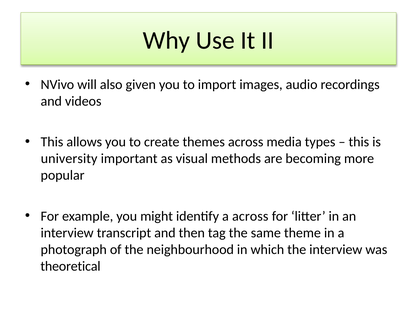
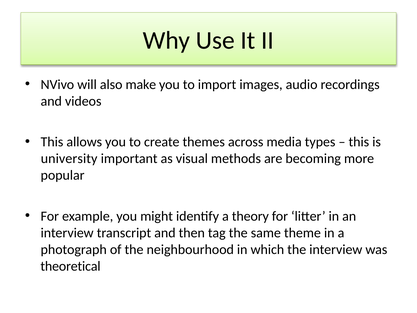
given: given -> make (141, 84)
a across: across -> theory (250, 216)
